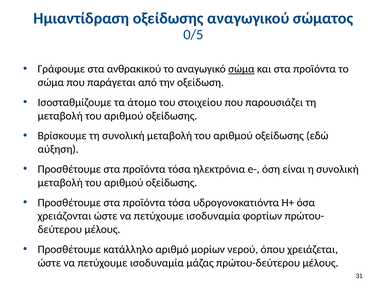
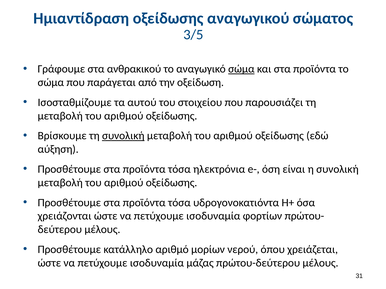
0/5: 0/5 -> 3/5 (193, 35)
άτομο: άτομο -> αυτού (142, 103)
συνολική underline: none -> present (123, 136)
